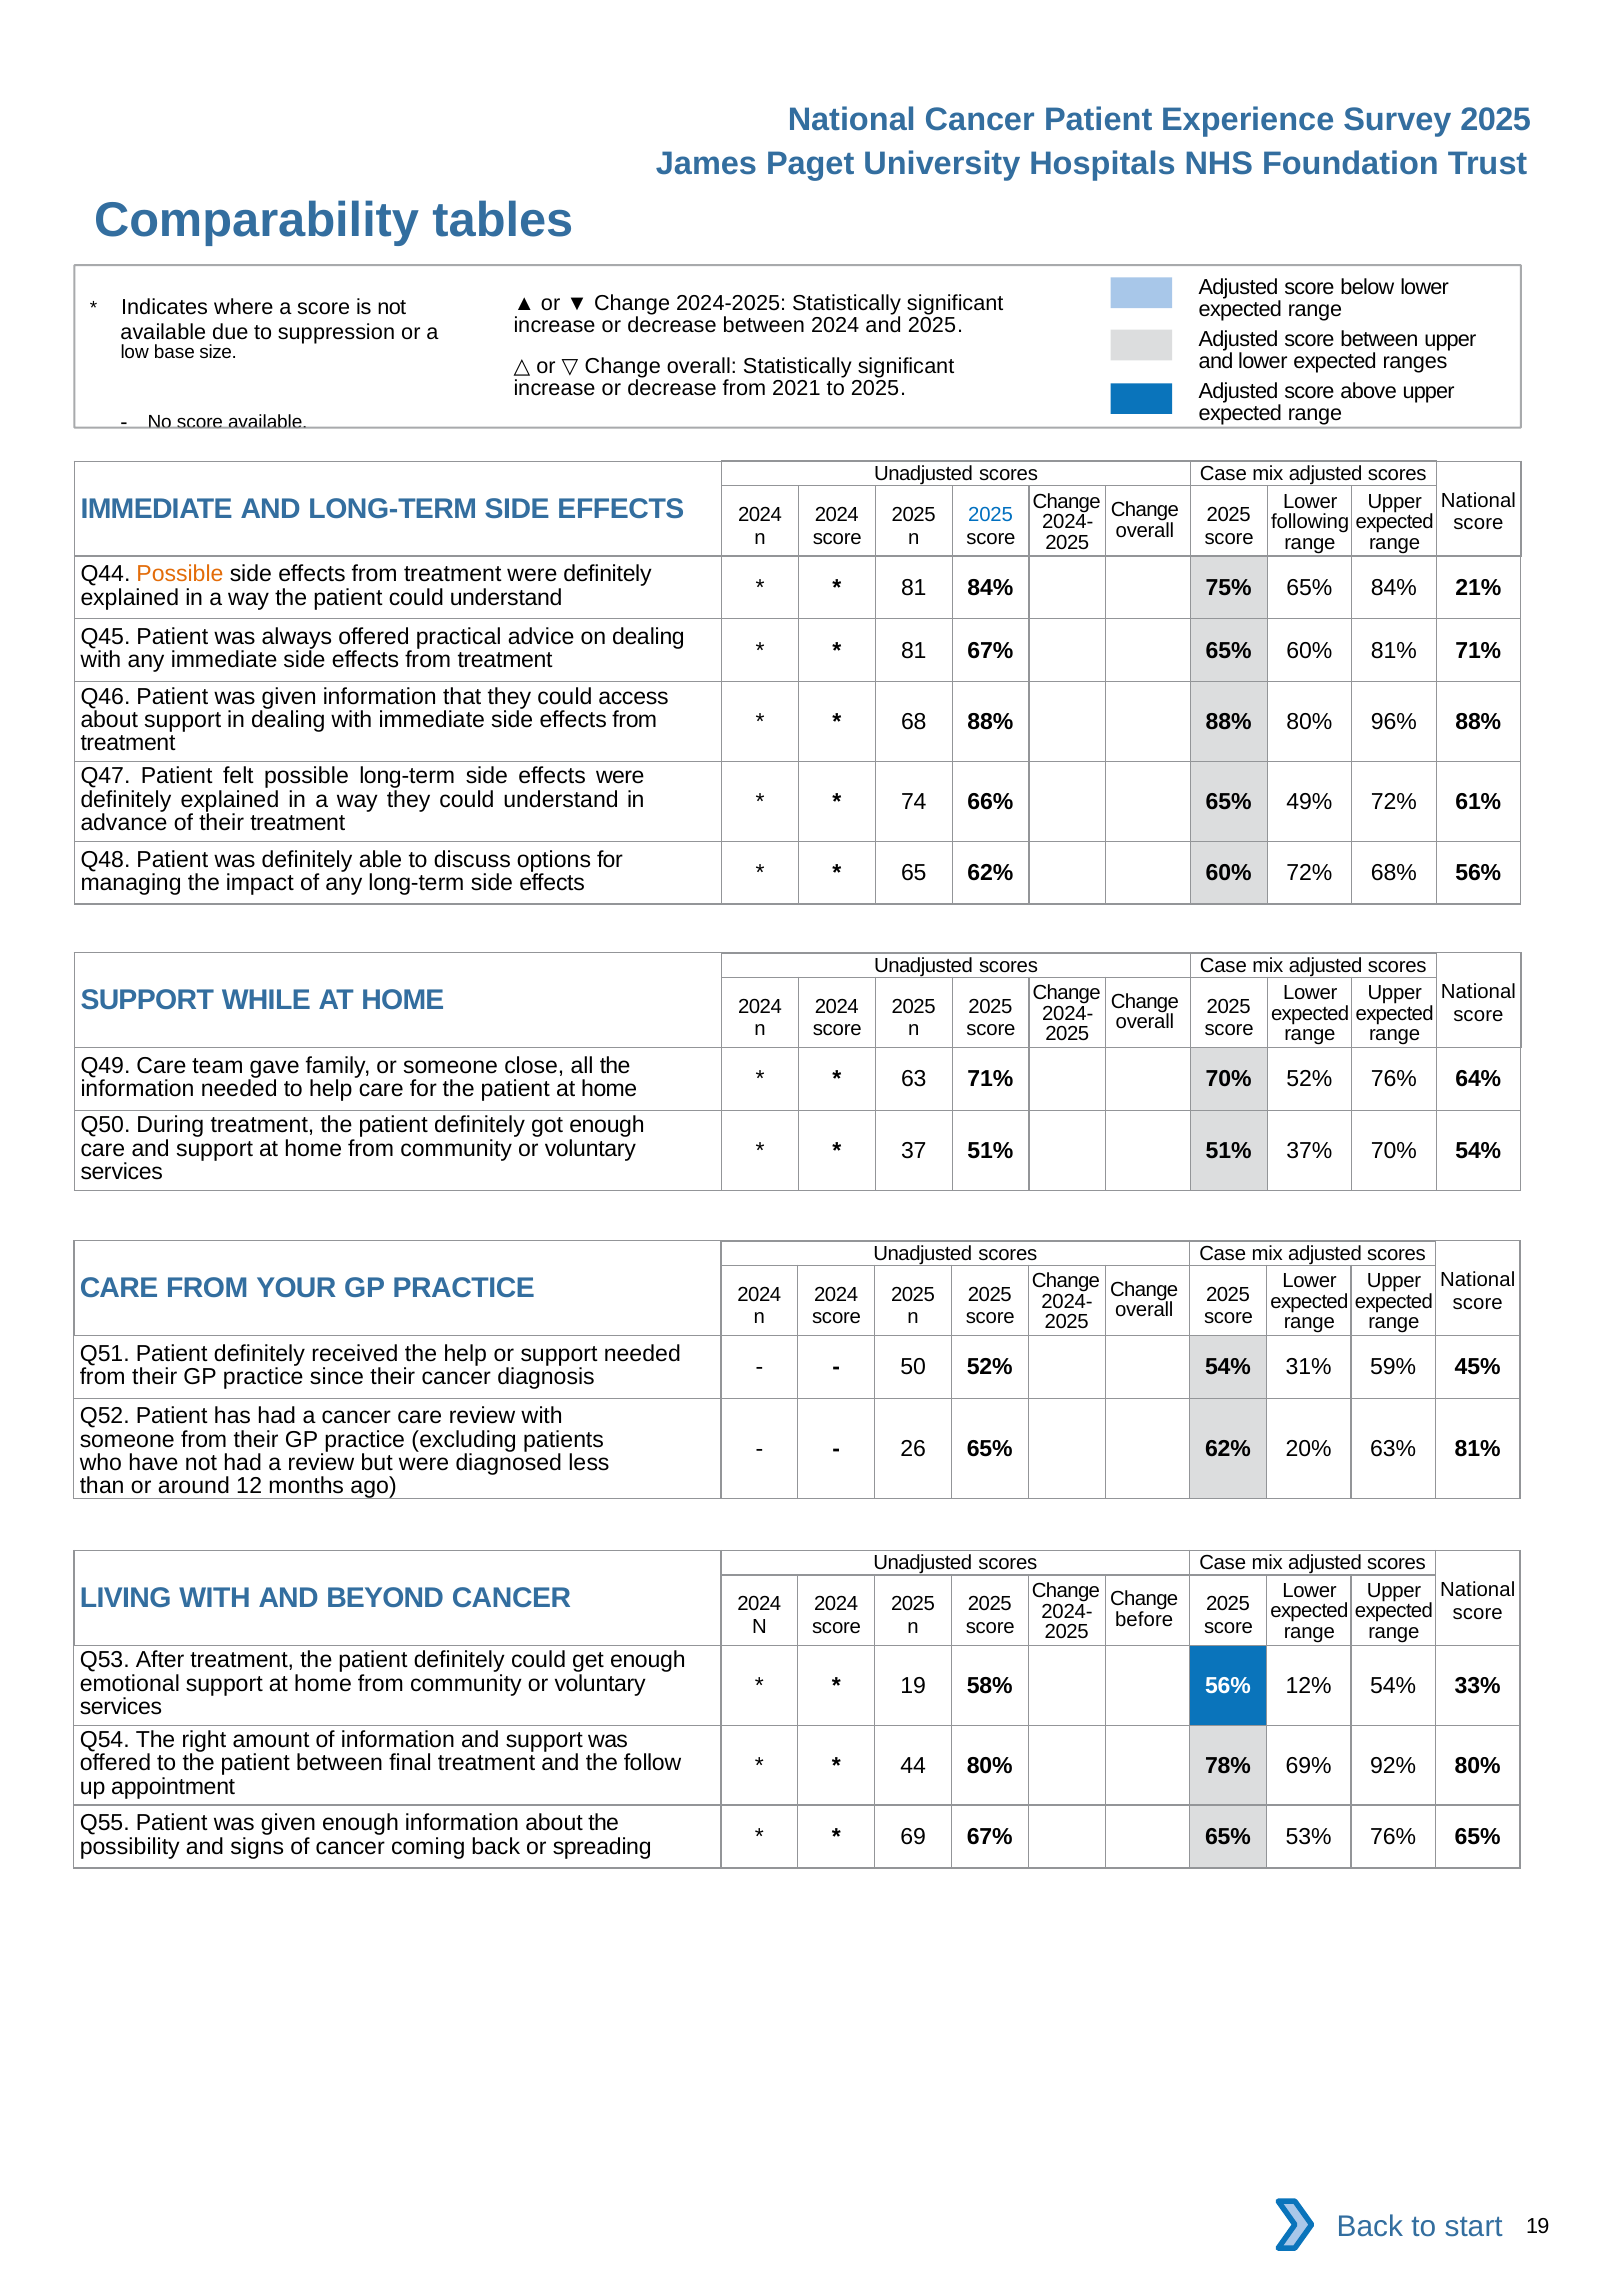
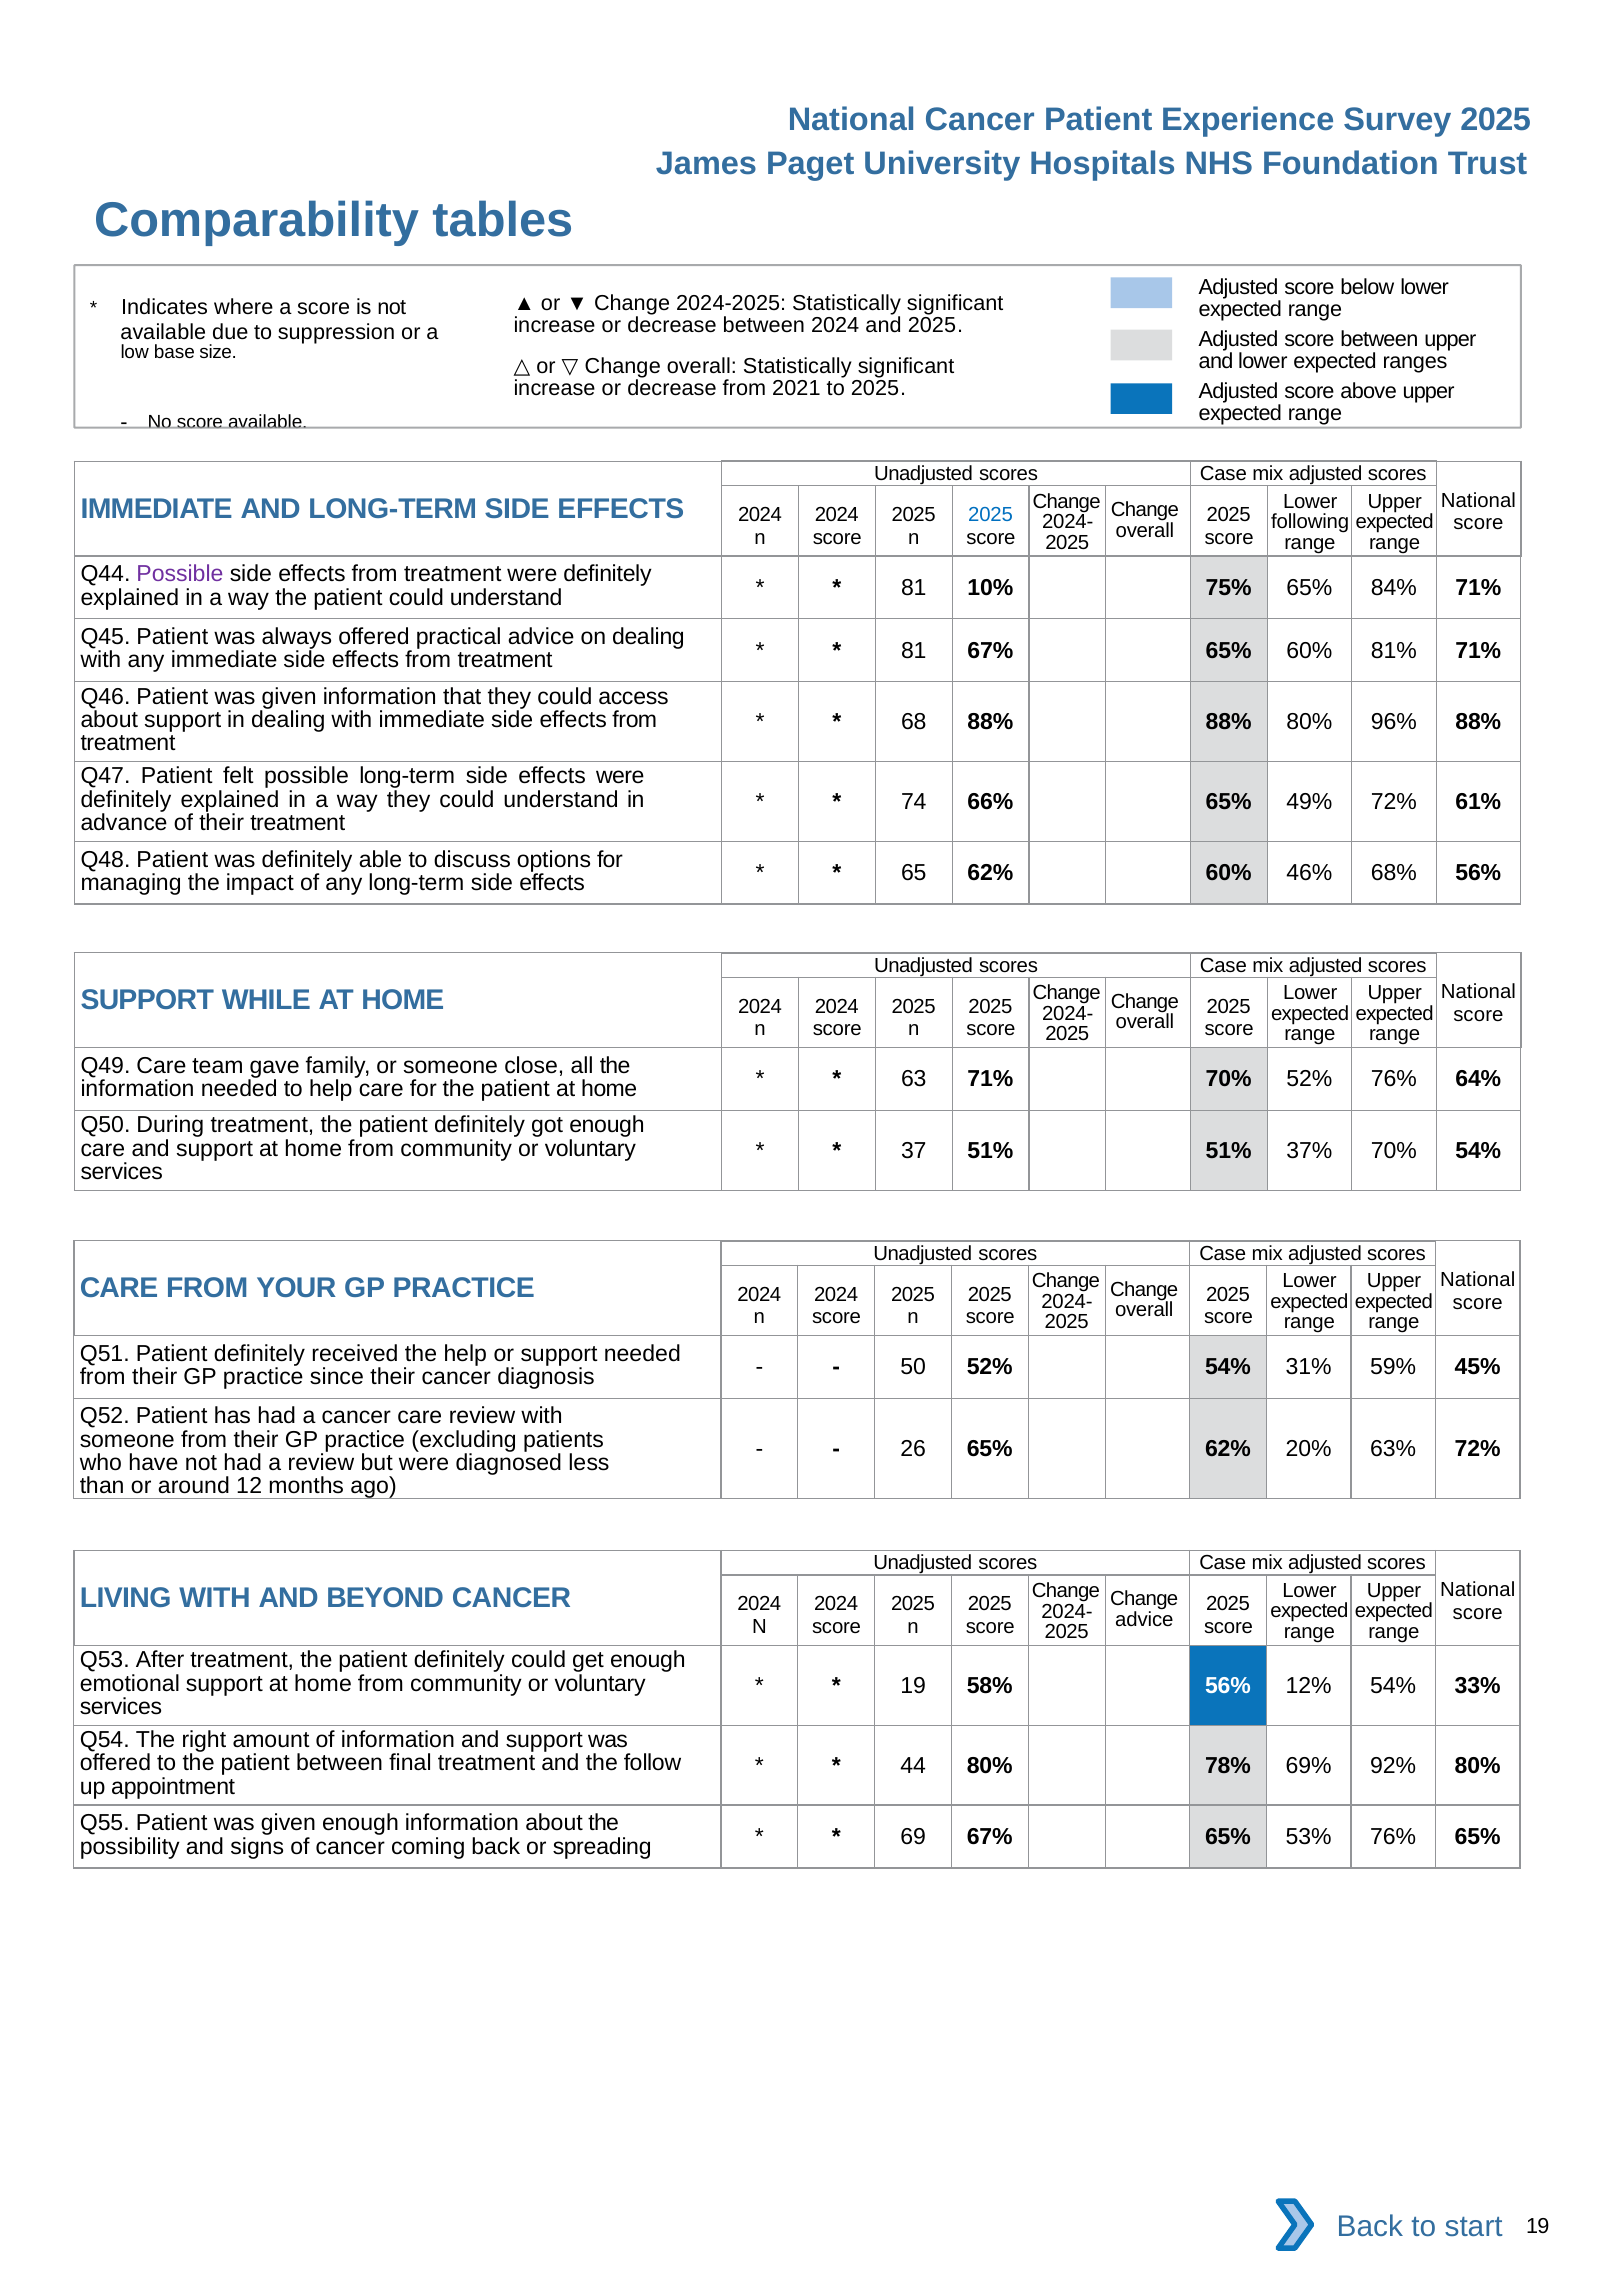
Possible colour: orange -> purple (180, 574)
81 84%: 84% -> 10% (990, 588)
84% 21%: 21% -> 71% (1478, 588)
60% 72%: 72% -> 46% (1309, 873)
63% 81%: 81% -> 72% (1478, 1449)
before: before -> advice (1144, 1619)
